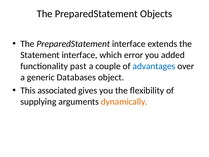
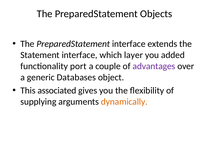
error: error -> layer (134, 55)
past: past -> port (78, 66)
advantages colour: blue -> purple (154, 66)
